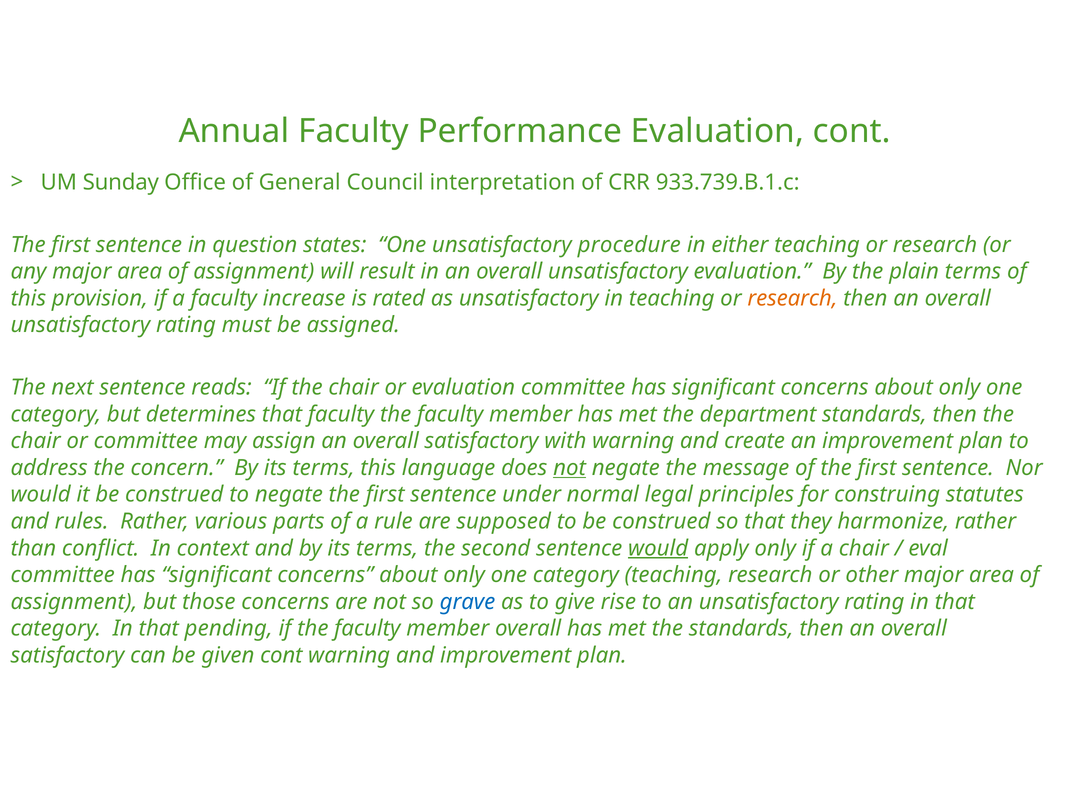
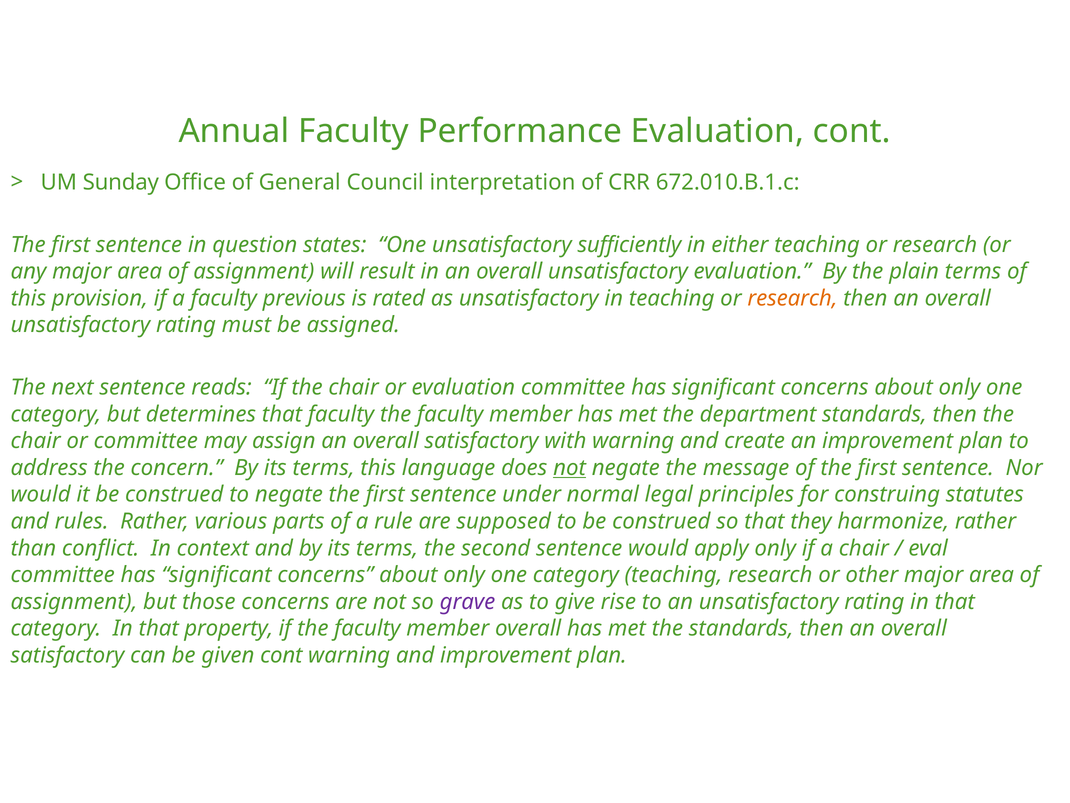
933.739.B.1.c: 933.739.B.1.c -> 672.010.B.1.c (728, 182)
procedure: procedure -> sufficiently (629, 245)
increase: increase -> previous (304, 298)
would underline: present -> none (658, 548)
grave colour: blue -> purple (467, 601)
pending: pending -> property (229, 628)
